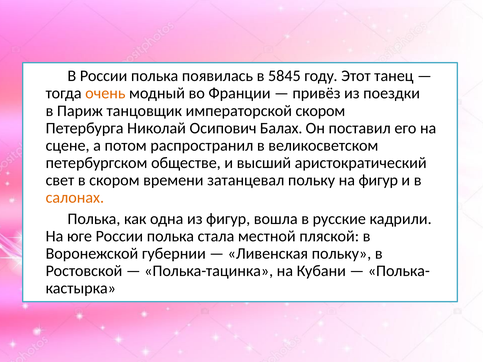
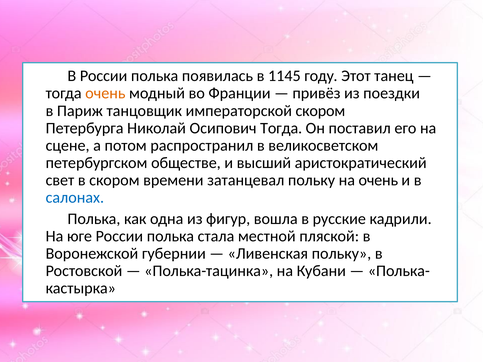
5845: 5845 -> 1145 (284, 76)
Осипович Балах: Балах -> Тогда (281, 128)
на фигур: фигур -> очень (378, 180)
салонах colour: orange -> blue (75, 198)
